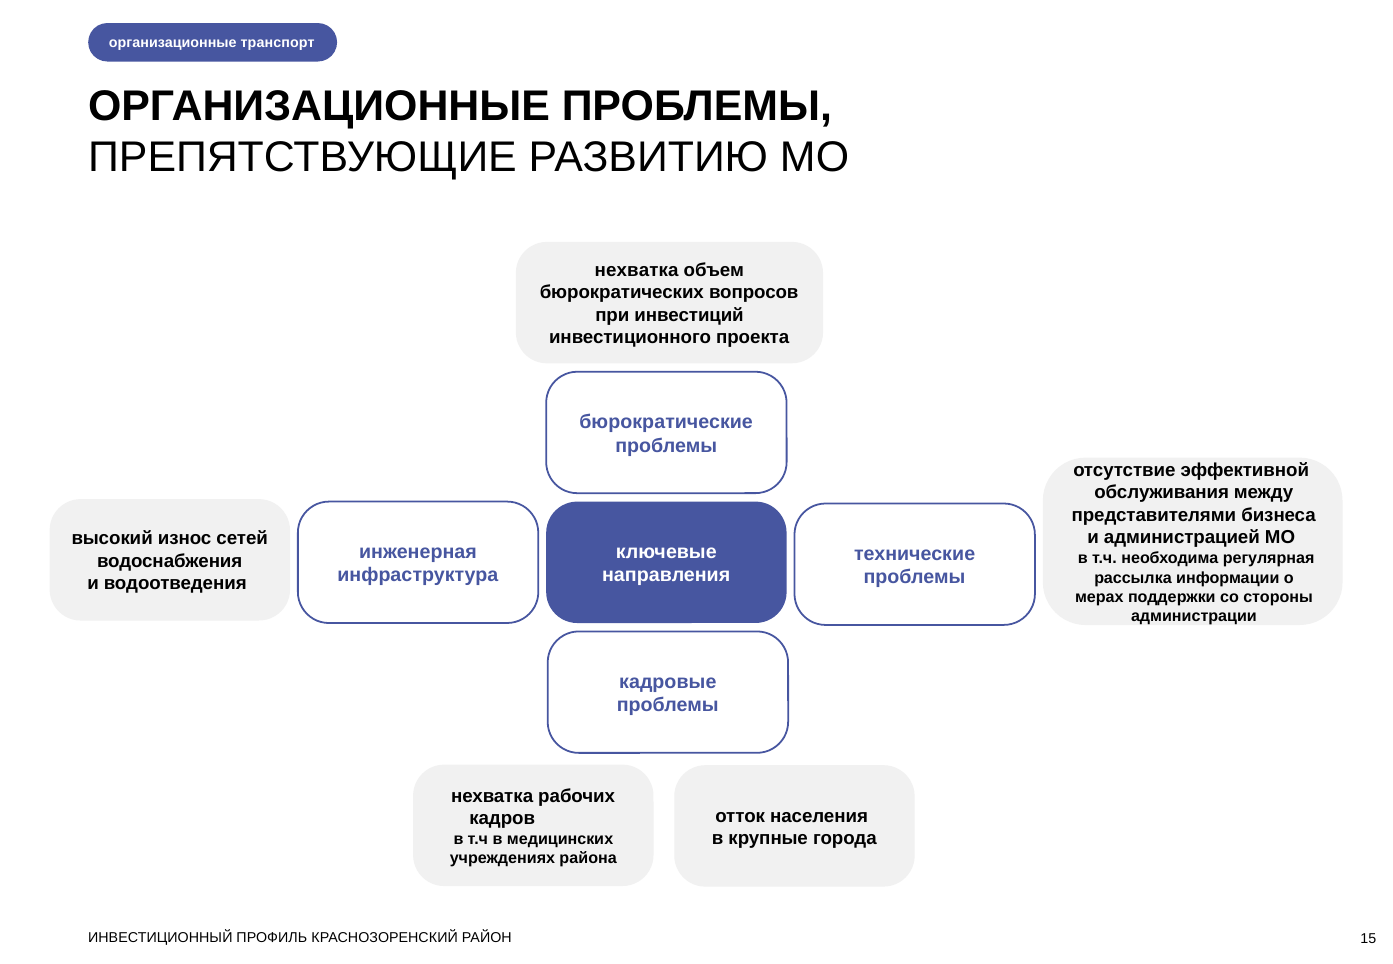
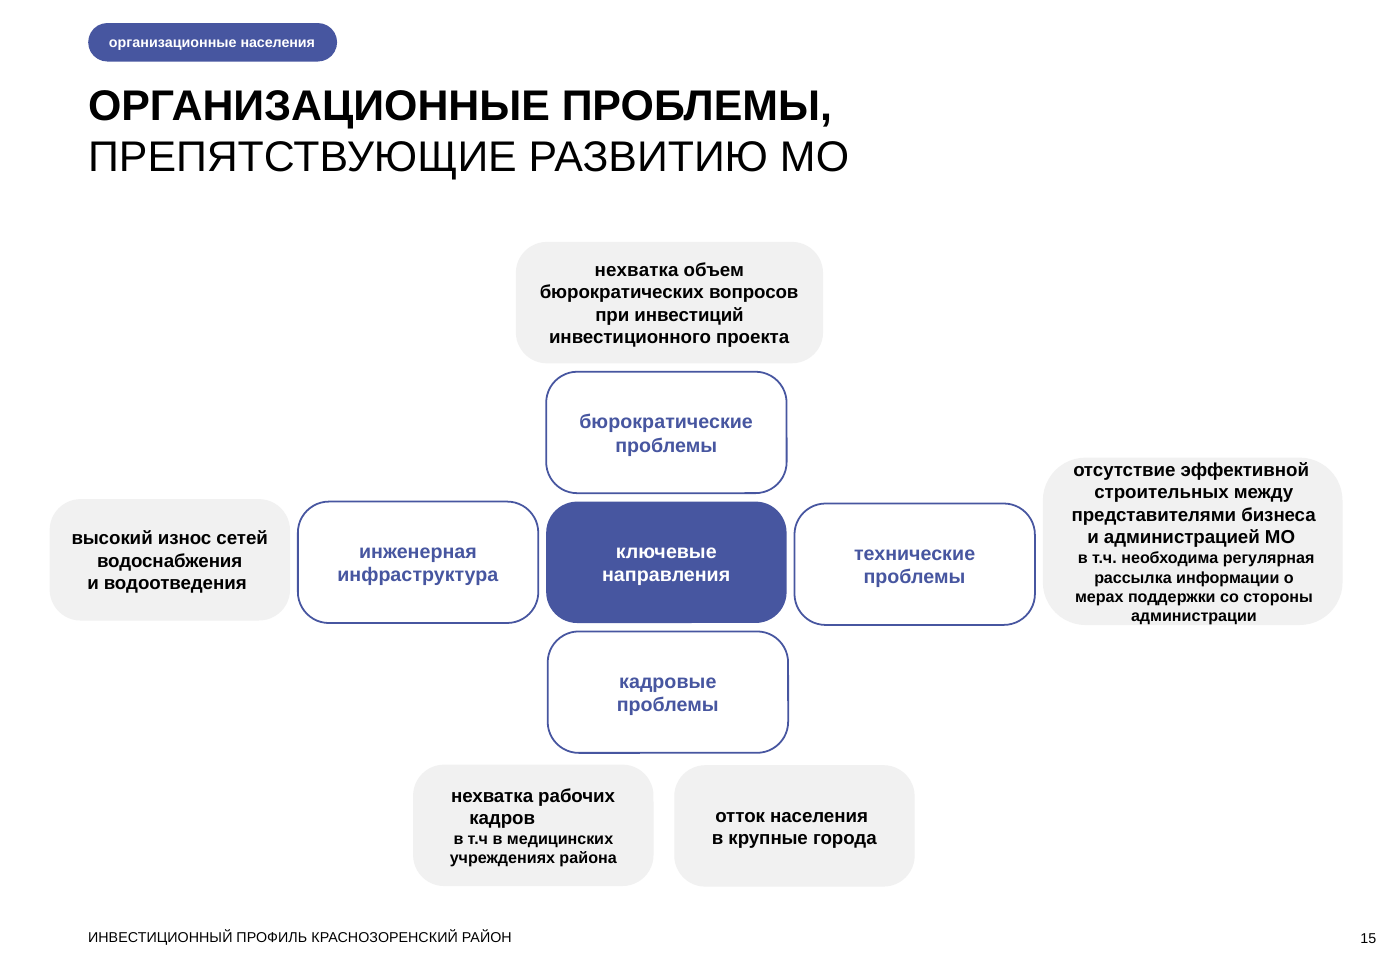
организационные транспорт: транспорт -> населения (278, 43)
обслуживания: обслуживания -> строительных (1162, 493)
